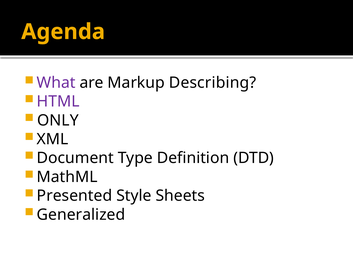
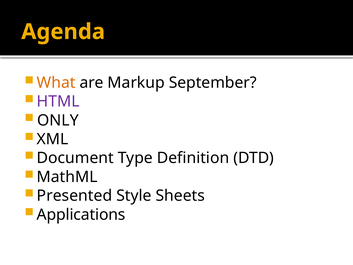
What colour: purple -> orange (56, 83)
Describing: Describing -> September (213, 83)
Generalized: Generalized -> Applications (81, 214)
